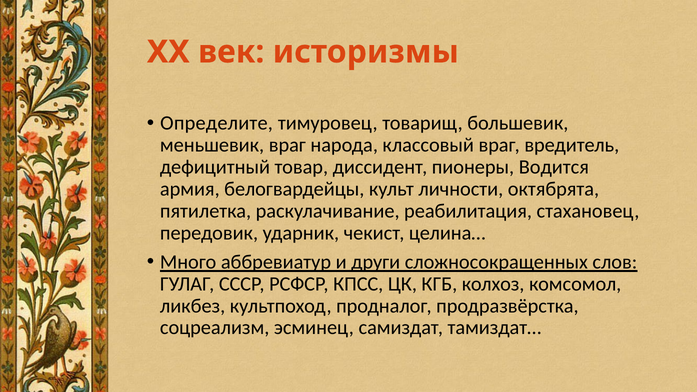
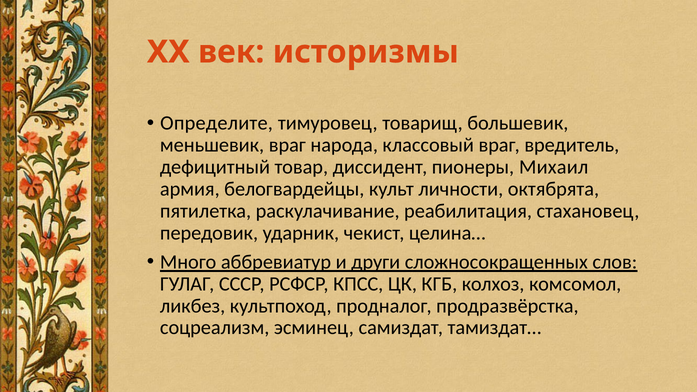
Водится: Водится -> Михаил (554, 167)
